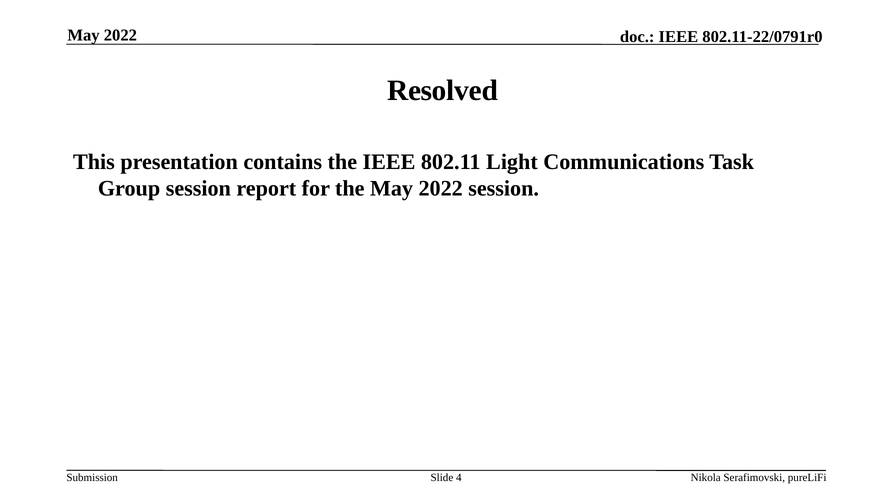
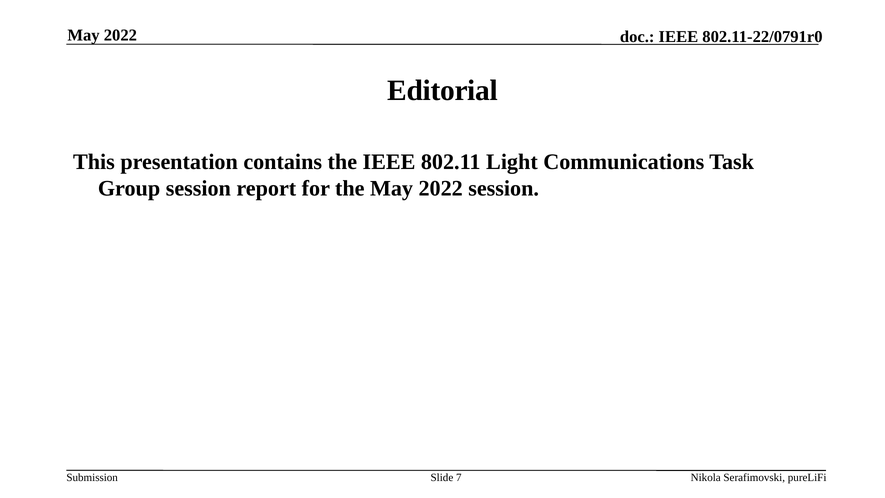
Resolved: Resolved -> Editorial (442, 90)
4: 4 -> 7 (459, 477)
